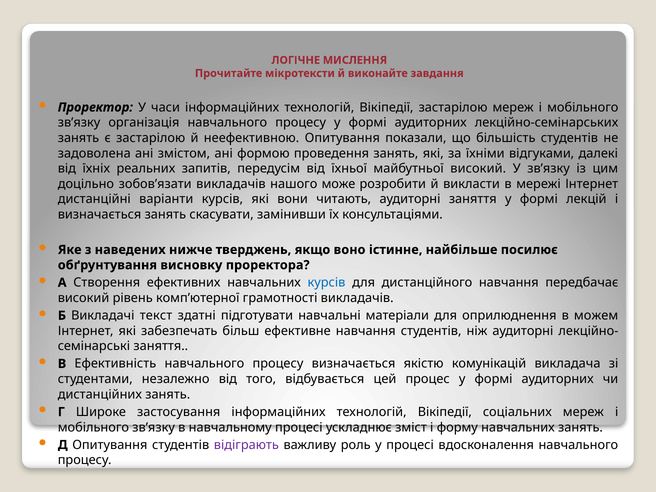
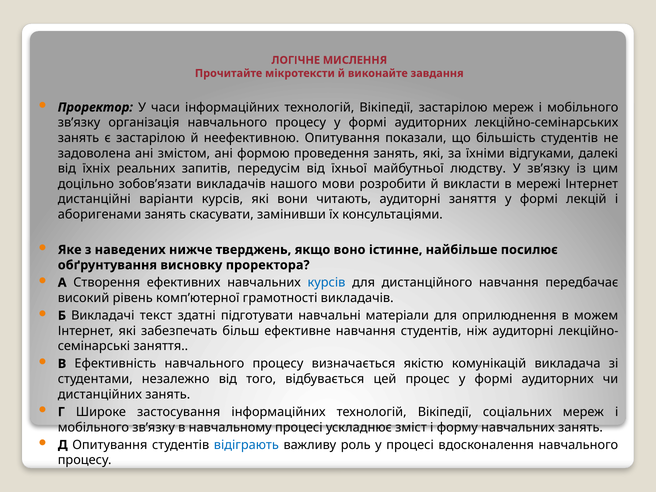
майбутньої високий: високий -> людству (478, 169)
може: може -> мови (338, 184)
визначається: визначається -> аборигенами (100, 215)
відіграють colour: purple -> blue (246, 445)
